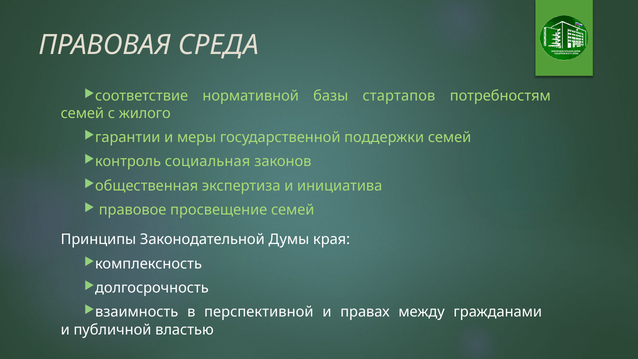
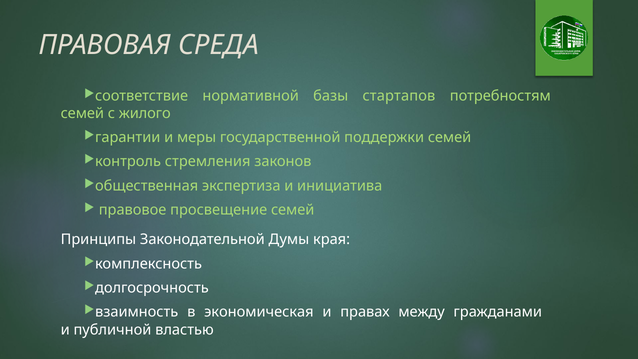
социальная: социальная -> стремления (208, 162)
перспективной: перспективной -> экономическая (259, 312)
